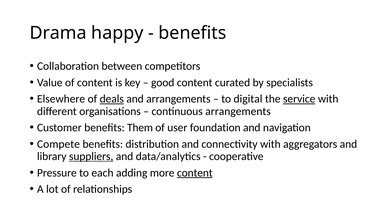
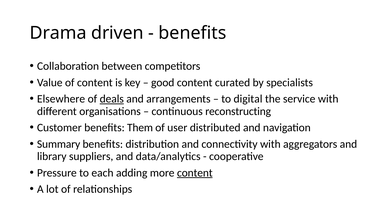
happy: happy -> driven (117, 33)
service underline: present -> none (299, 99)
continuous arrangements: arrangements -> reconstructing (238, 111)
foundation: foundation -> distributed (215, 127)
Compete: Compete -> Summary (59, 144)
suppliers underline: present -> none (91, 156)
